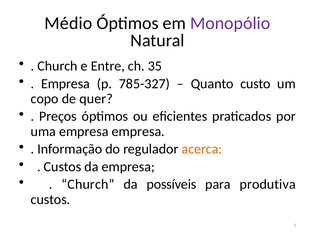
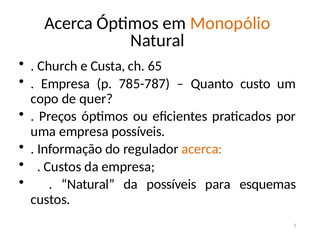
Médio: Médio -> Acerca (69, 23)
Monopólio colour: purple -> orange (230, 23)
Entre: Entre -> Custa (108, 66)
35: 35 -> 65 (155, 66)
785-327: 785-327 -> 785-787 (144, 84)
empresa empresa: empresa -> possíveis (138, 132)
Church: Church -> Natural (88, 185)
produtiva: produtiva -> esquemas (268, 185)
